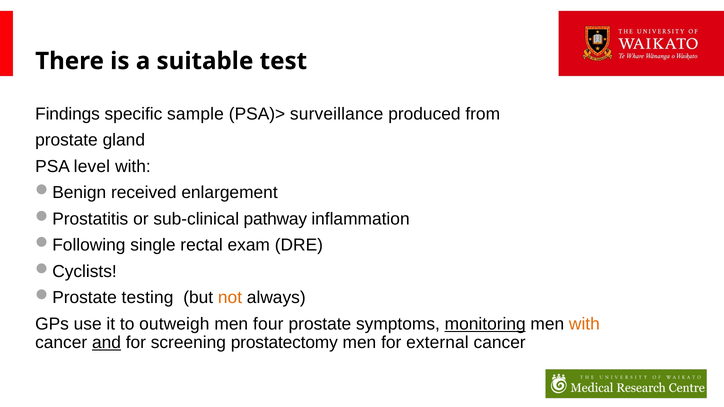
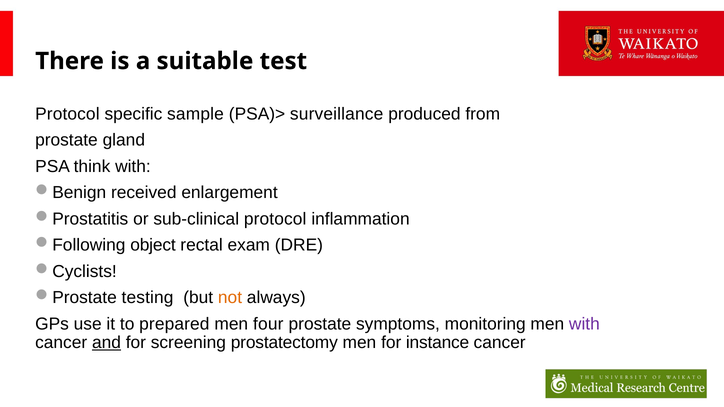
Findings: Findings -> Protocol (67, 114)
level: level -> think (92, 167)
sub-clinical pathway: pathway -> protocol (275, 219)
single: single -> object (153, 245)
outweigh: outweigh -> prepared (174, 324)
monitoring underline: present -> none (485, 324)
with colour: orange -> purple (584, 324)
external: external -> instance (438, 343)
